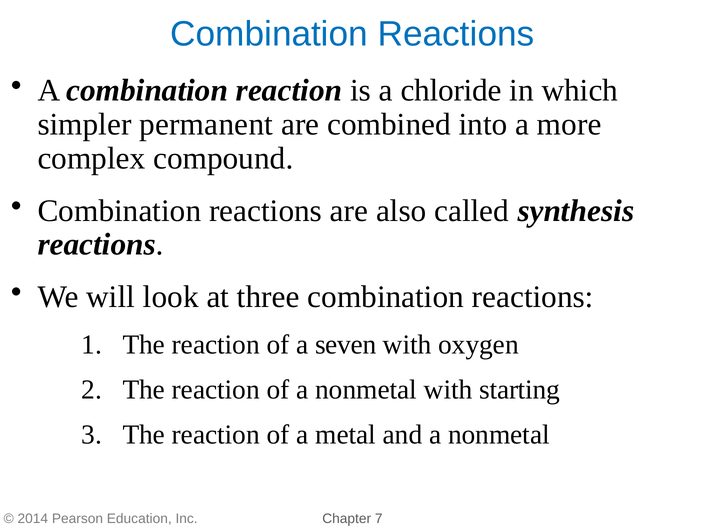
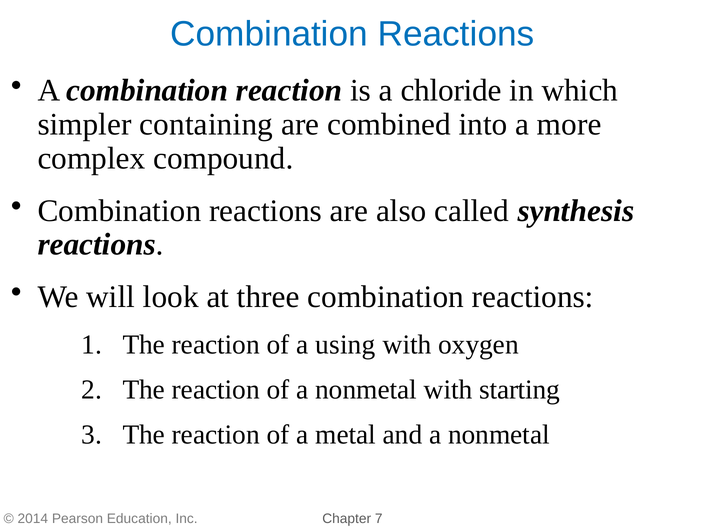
permanent: permanent -> containing (206, 124)
seven: seven -> using (345, 344)
